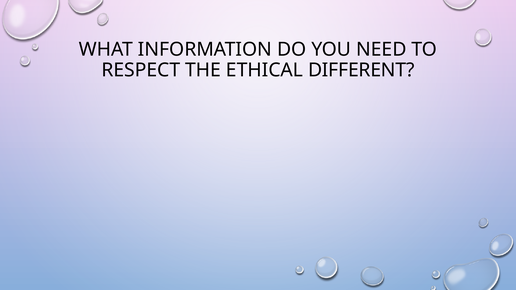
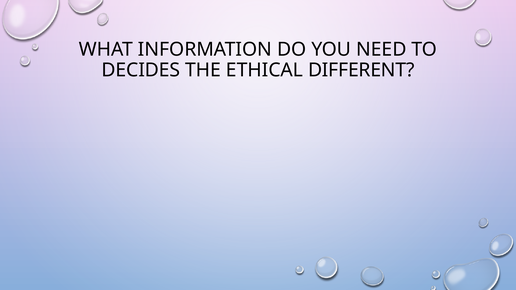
RESPECT: RESPECT -> DECIDES (141, 70)
